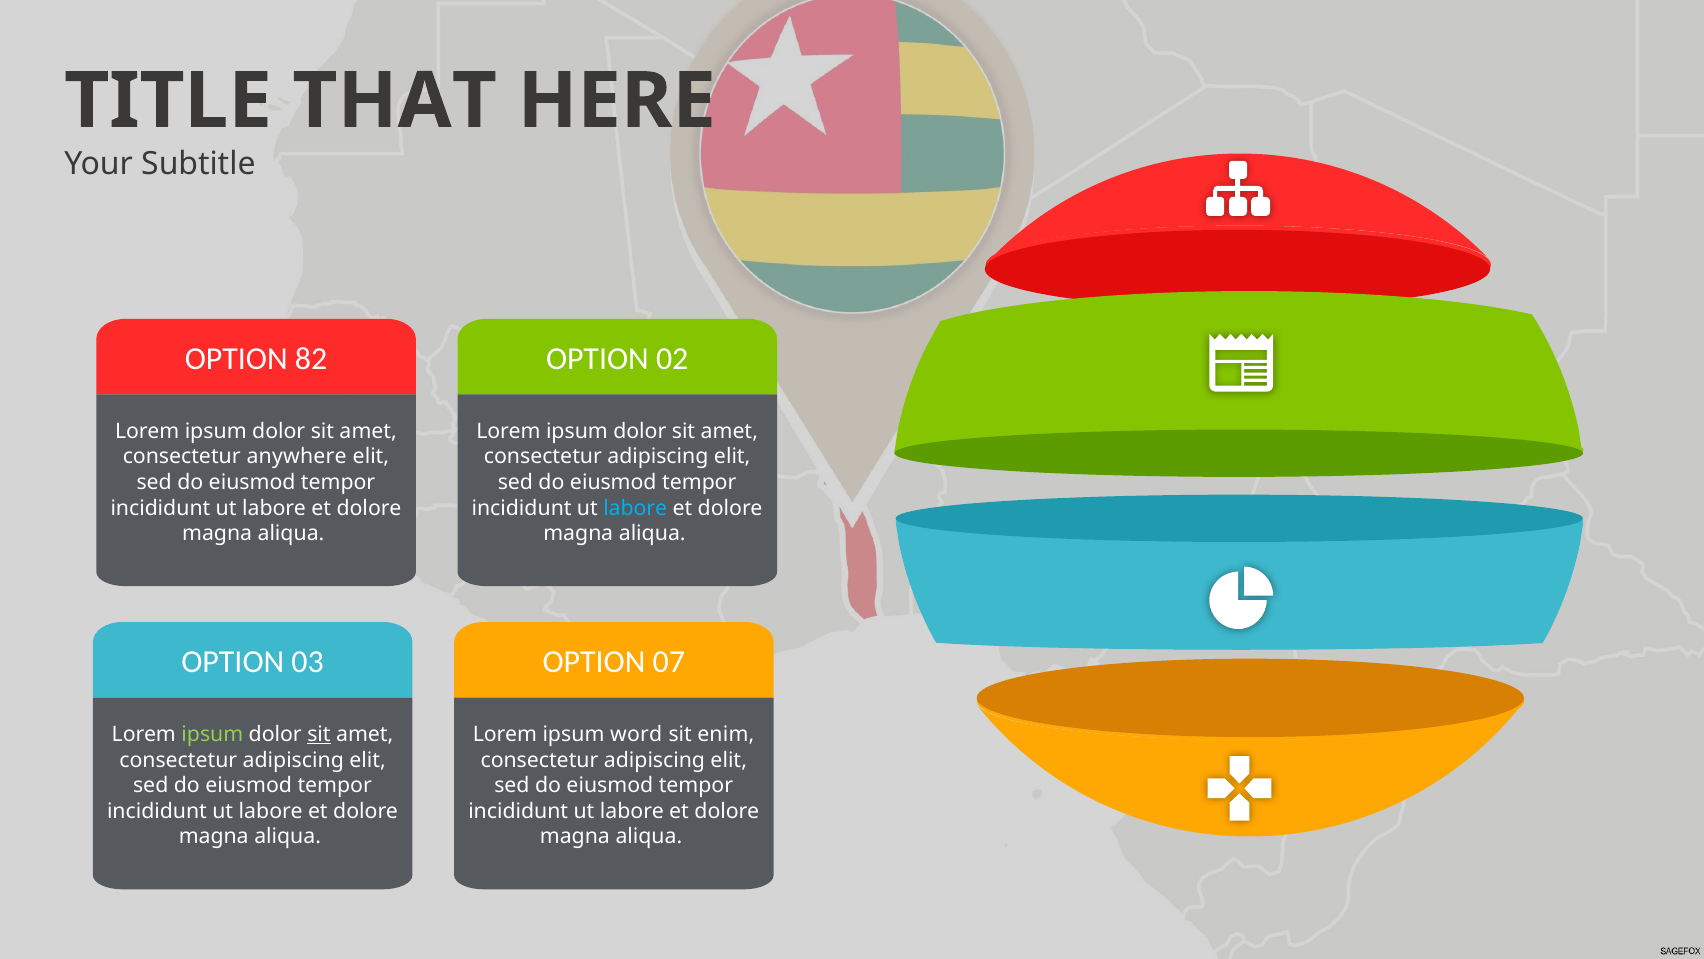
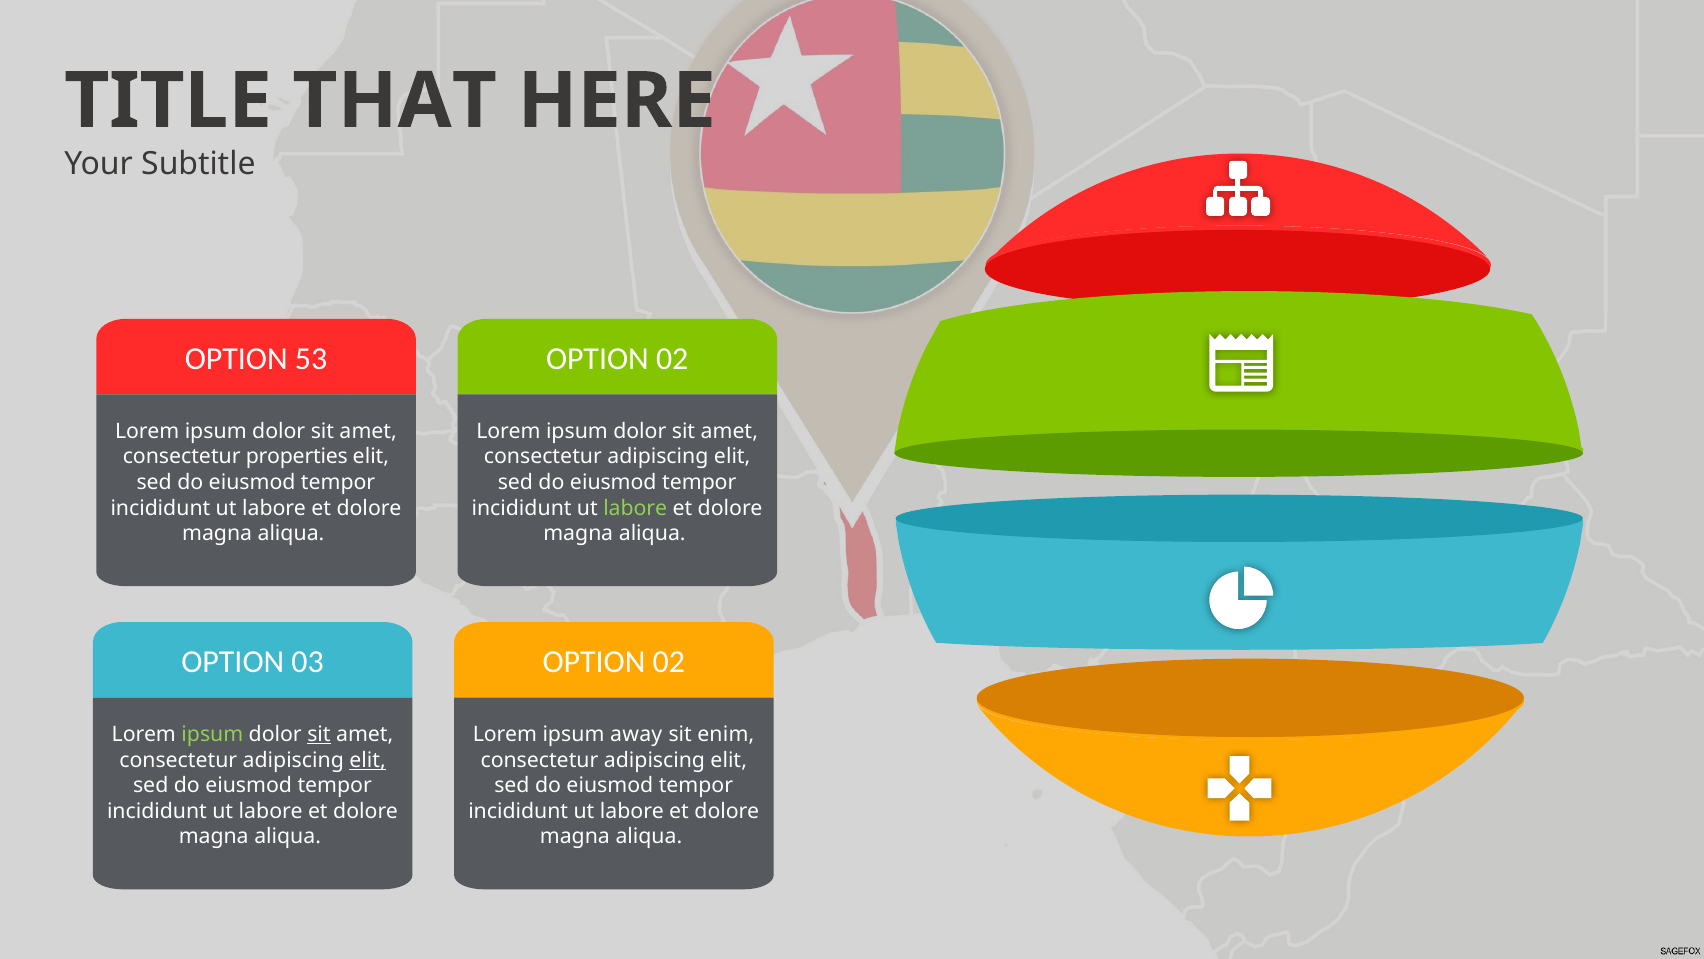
82: 82 -> 53 (311, 359)
anywhere: anywhere -> properties (297, 457)
labore colour: light blue -> light green (635, 508)
07: 07 -> 02 (669, 662)
word: word -> away (636, 734)
elit underline: none -> present (368, 760)
